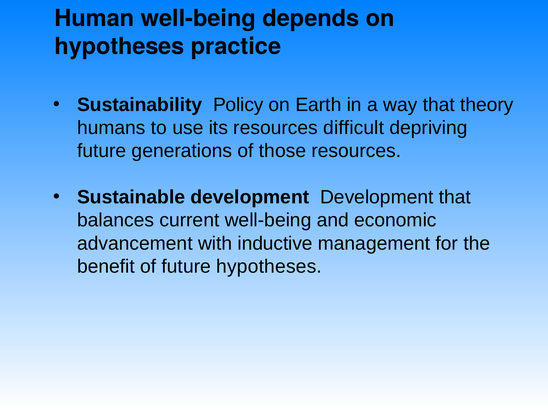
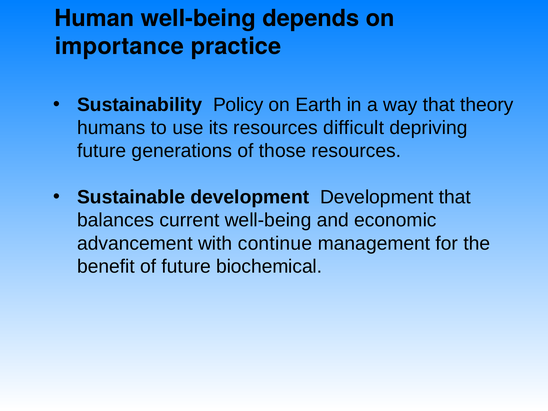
hypotheses: hypotheses -> importance (119, 46)
inductive: inductive -> continue (275, 243)
future hypotheses: hypotheses -> biochemical (269, 267)
